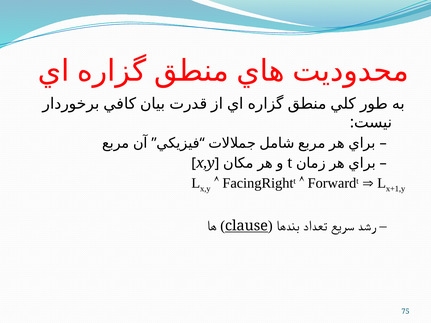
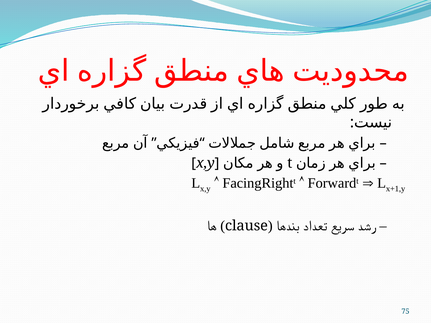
clause underline: present -> none (246, 226)
